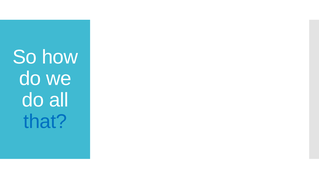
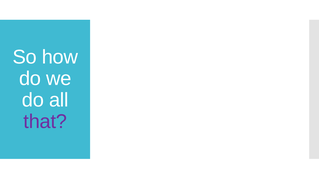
that colour: blue -> purple (45, 122)
